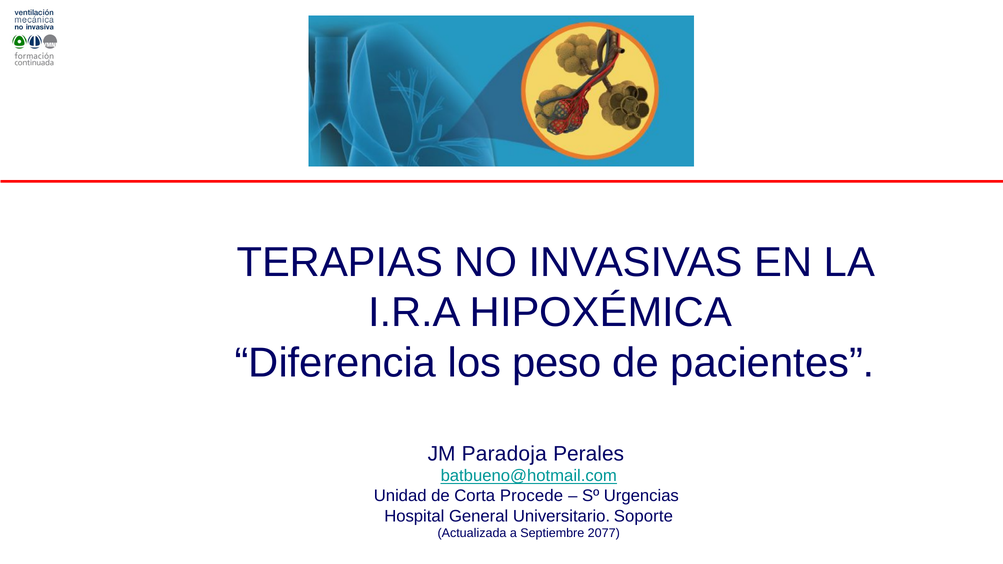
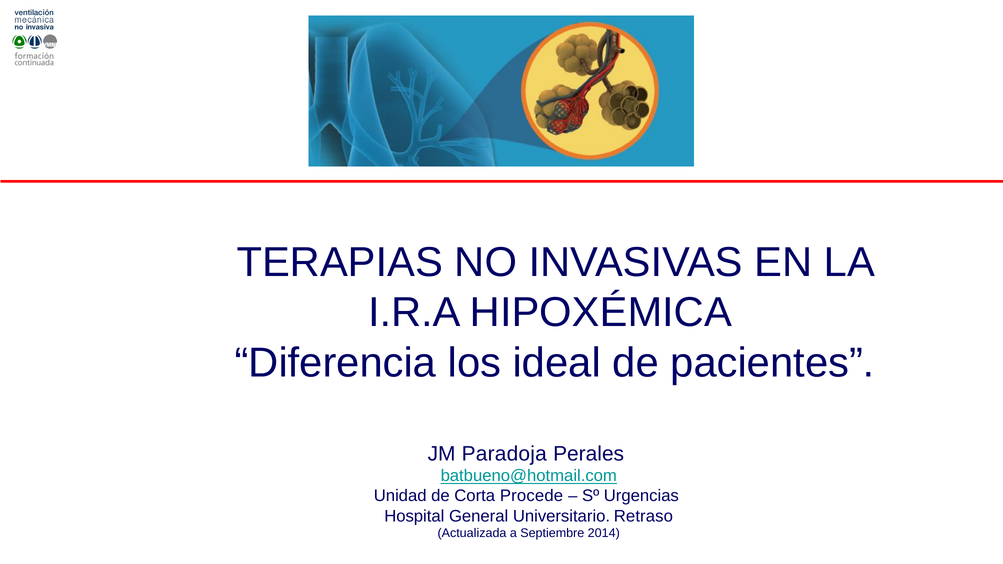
peso: peso -> ideal (557, 363)
Soporte: Soporte -> Retraso (643, 516)
2077: 2077 -> 2014 (604, 533)
